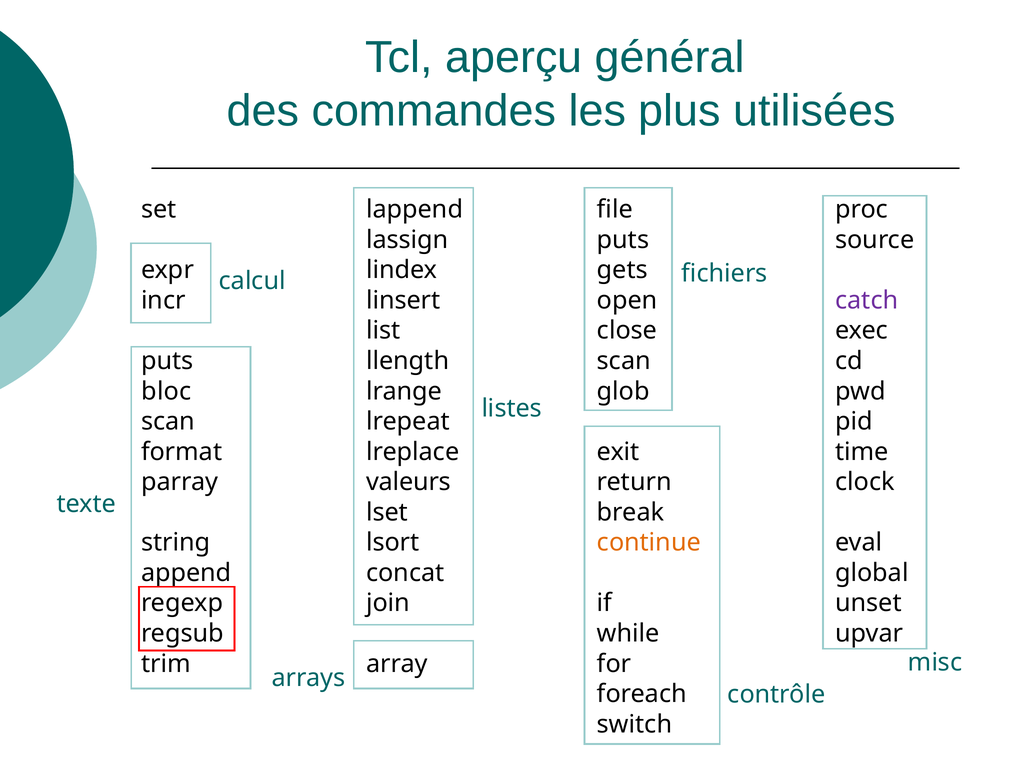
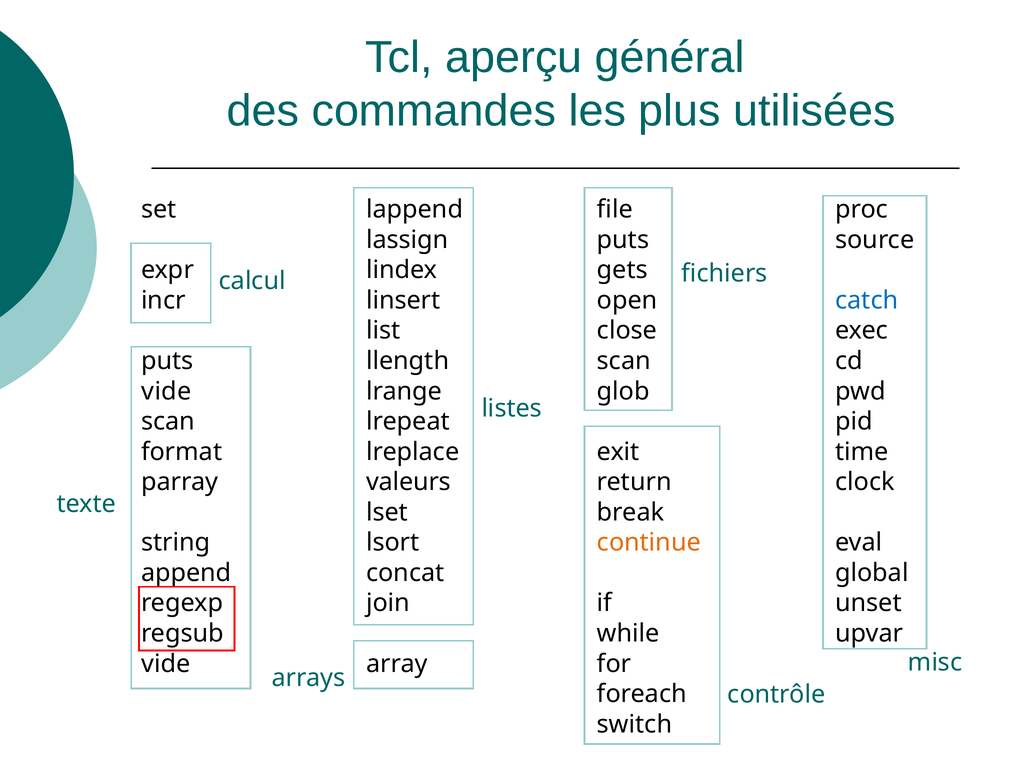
catch colour: purple -> blue (867, 301)
bloc: bloc -> vide (166, 391)
trim: trim -> vide (166, 664)
